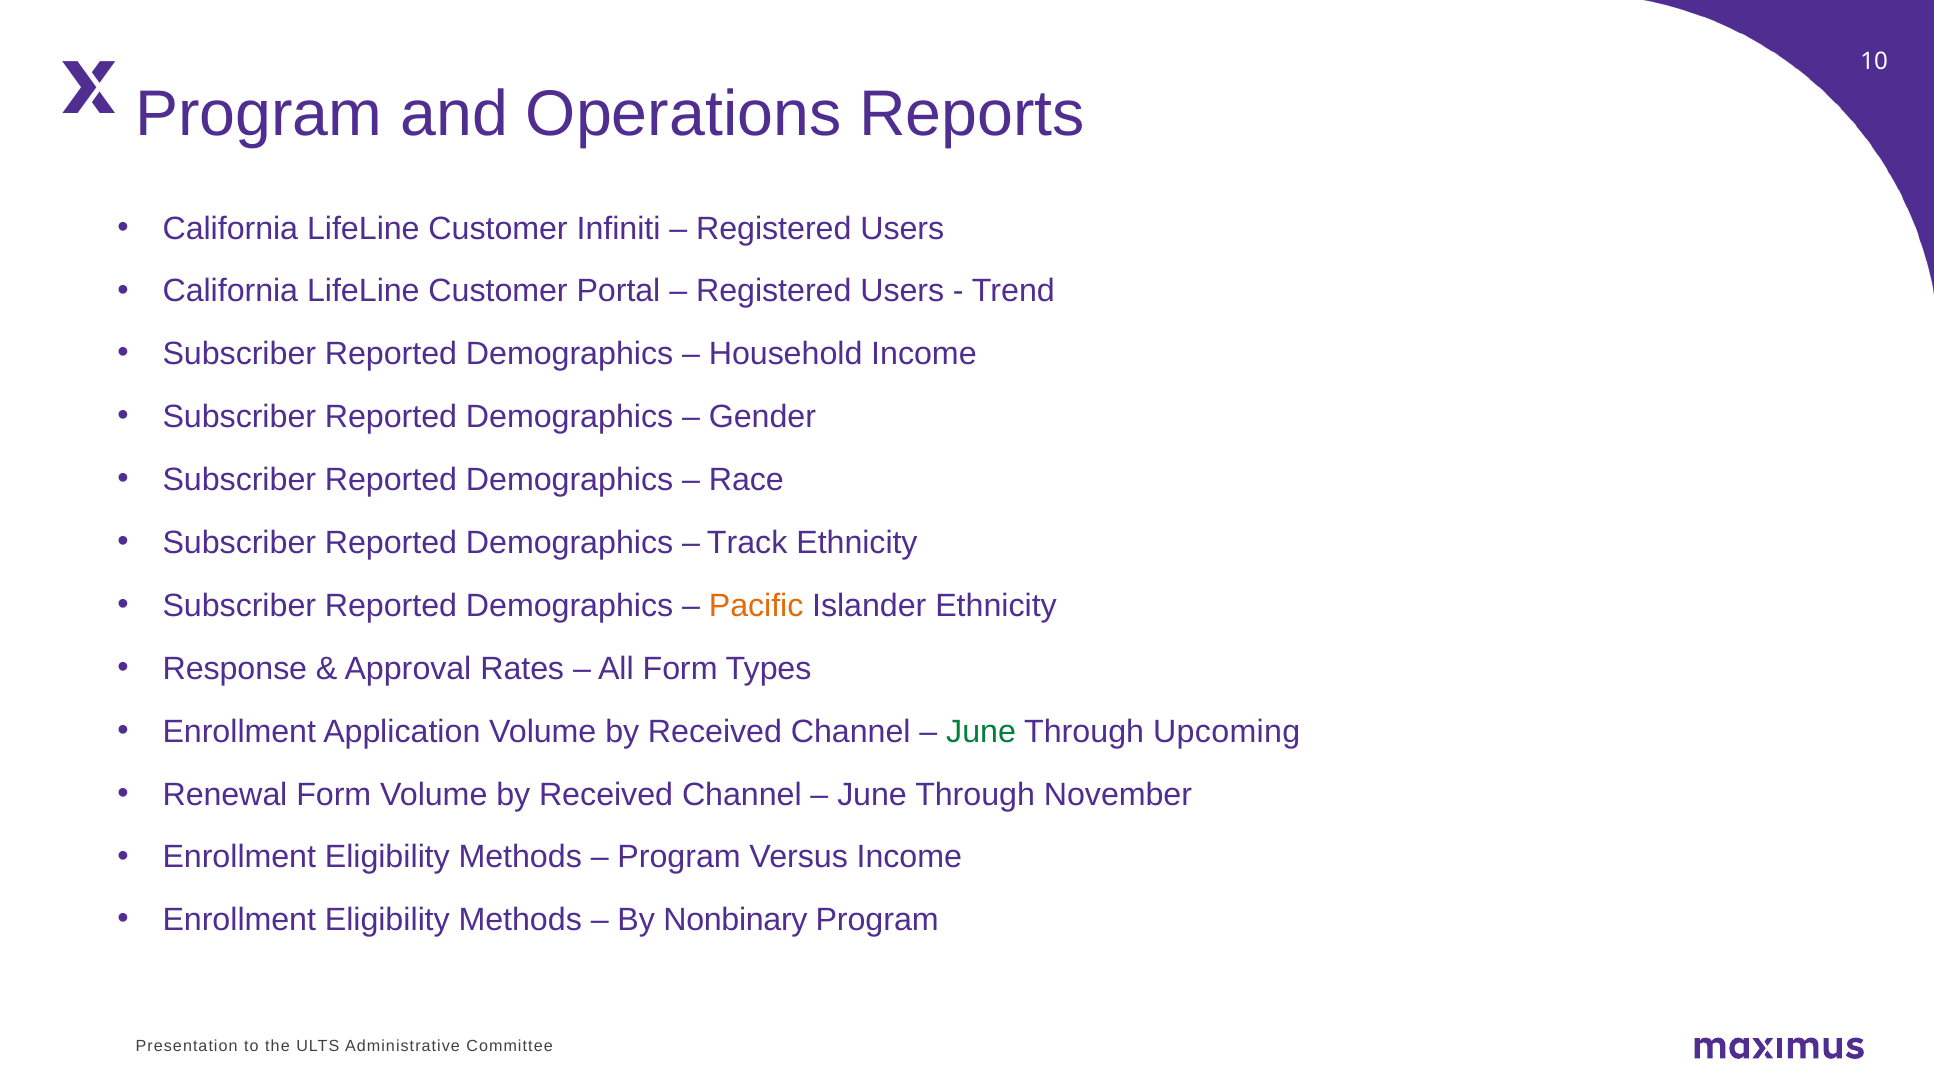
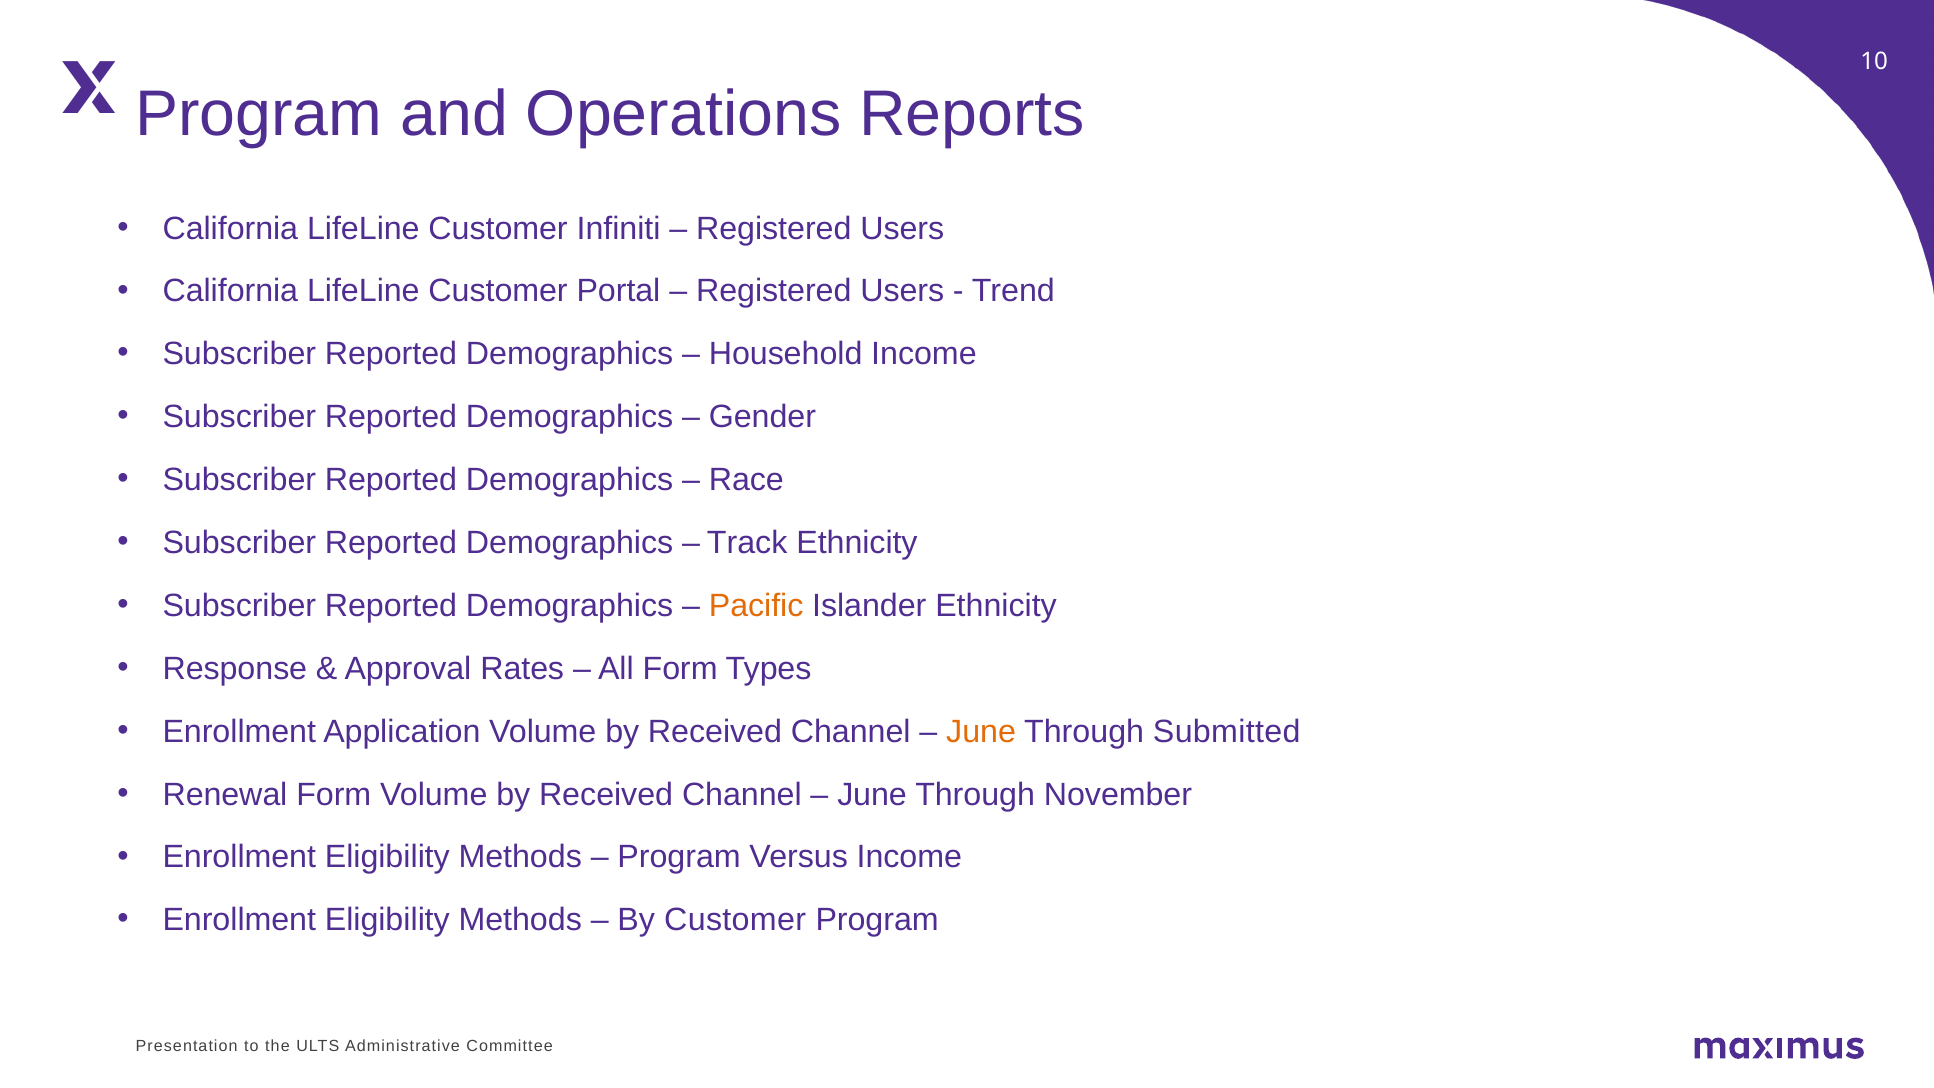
June colour: green -> orange (981, 731)
Upcoming: Upcoming -> Submitted (1227, 731)
By Nonbinary: Nonbinary -> Customer (735, 920)
